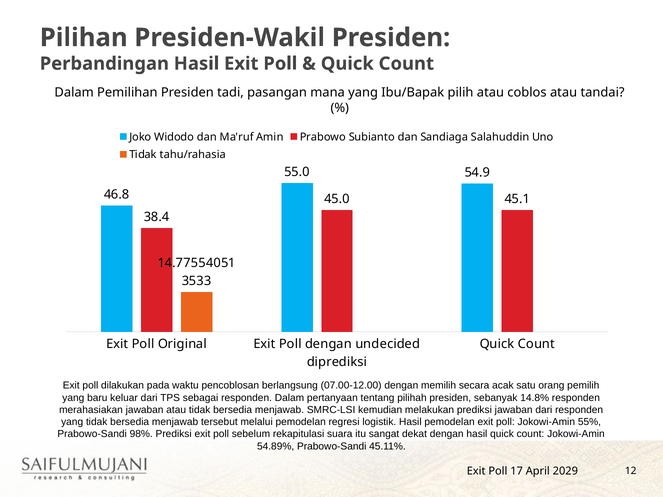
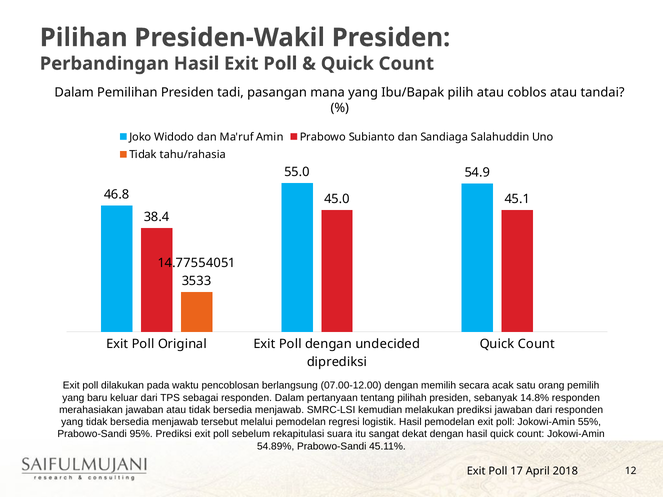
98%: 98% -> 95% (141, 434)
2029: 2029 -> 2018 (565, 471)
